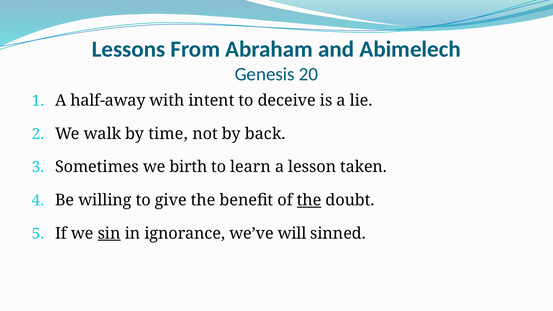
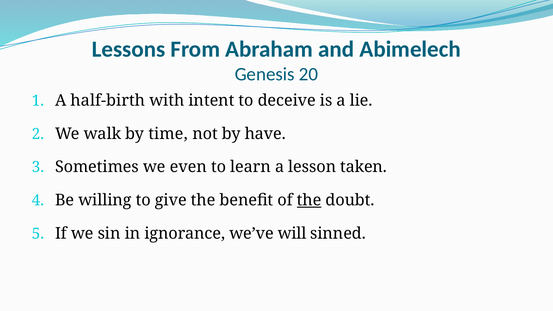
half-away: half-away -> half-birth (108, 101)
back: back -> have (265, 134)
birth: birth -> even (188, 167)
sin underline: present -> none (109, 233)
